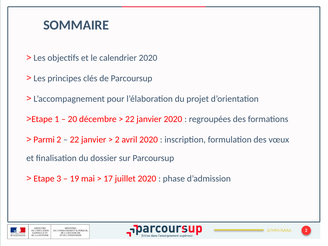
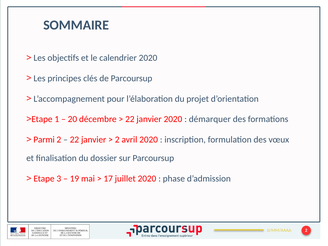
regroupées: regroupées -> démarquer (210, 119)
